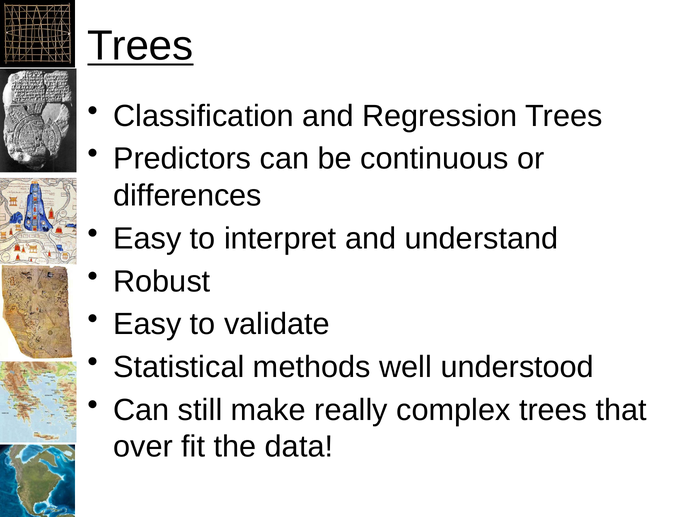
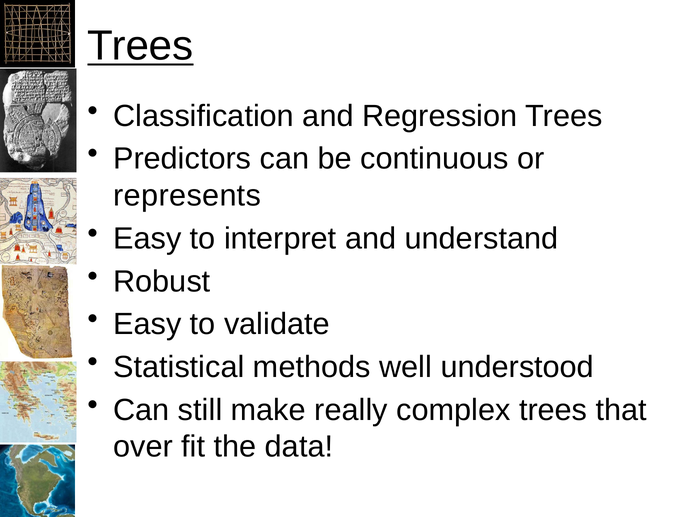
differences: differences -> represents (187, 196)
